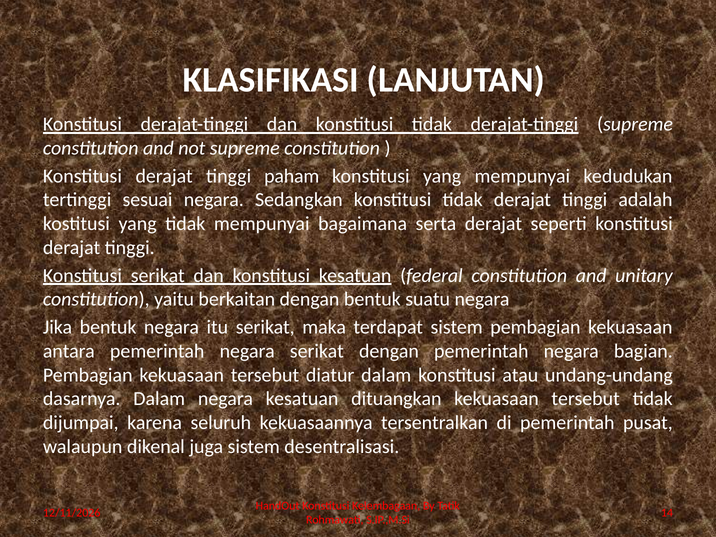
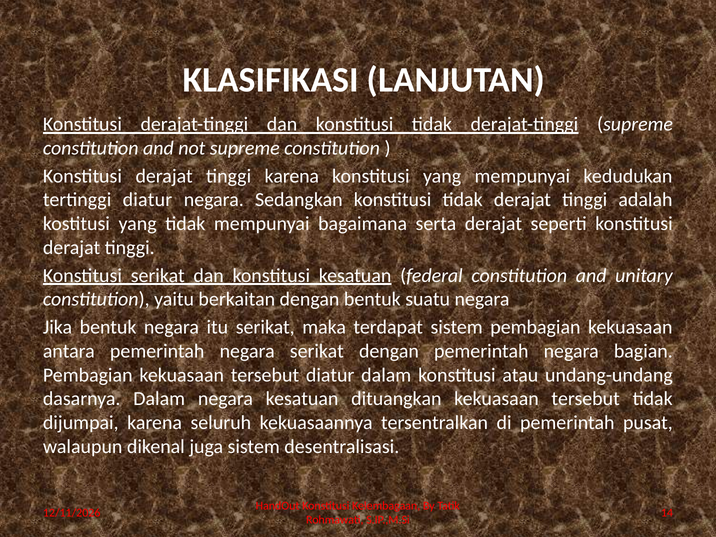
tinggi paham: paham -> karena (292, 176)
tertinggi sesuai: sesuai -> diatur (147, 200)
